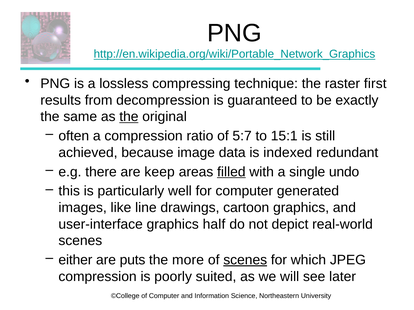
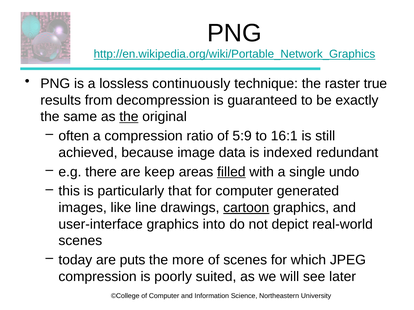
compressing: compressing -> continuously (191, 84)
first: first -> true (375, 84)
5:7: 5:7 -> 5:9 (242, 136)
15:1: 15:1 -> 16:1 (284, 136)
well: well -> that (180, 191)
cartoon underline: none -> present (246, 208)
half: half -> into (214, 225)
either: either -> today (75, 260)
scenes underline: present -> none (245, 260)
